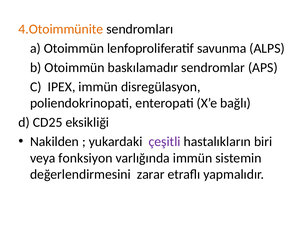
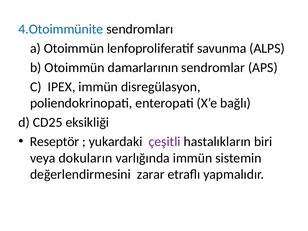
4.Otoimmünite colour: orange -> blue (61, 29)
baskılamadır: baskılamadır -> damarlarının (143, 68)
Nakilden: Nakilden -> Reseptör (55, 142)
fonksiyon: fonksiyon -> dokuların (85, 158)
